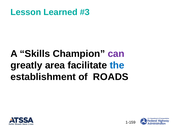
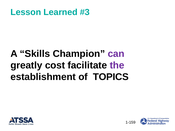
area: area -> cost (55, 65)
the colour: blue -> purple (117, 65)
ROADS: ROADS -> TOPICS (111, 77)
